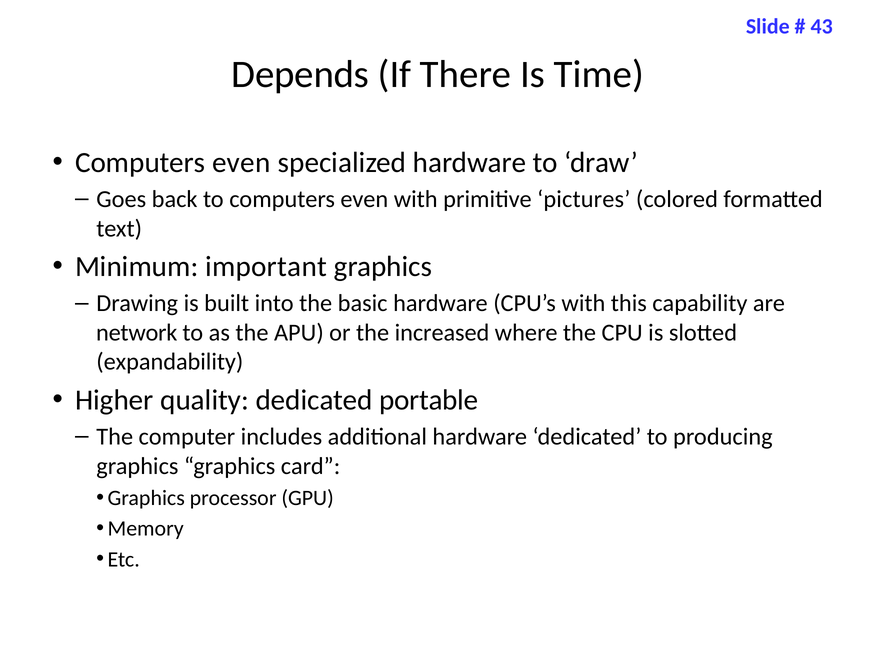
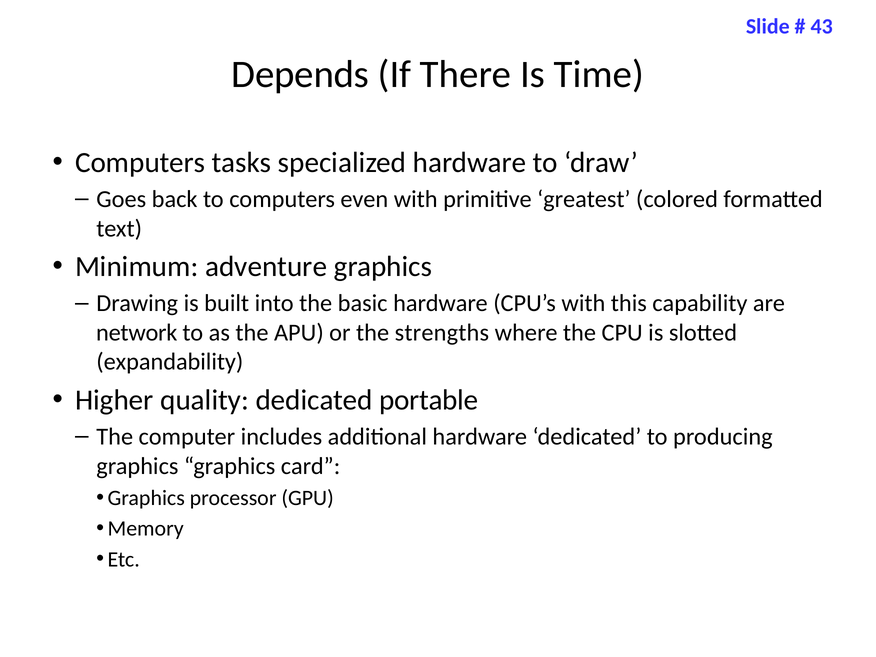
even: even -> tasks (242, 163)
pictures: pictures -> greatest (584, 199)
important: important -> adventure (266, 267)
increased: increased -> strengths (442, 333)
